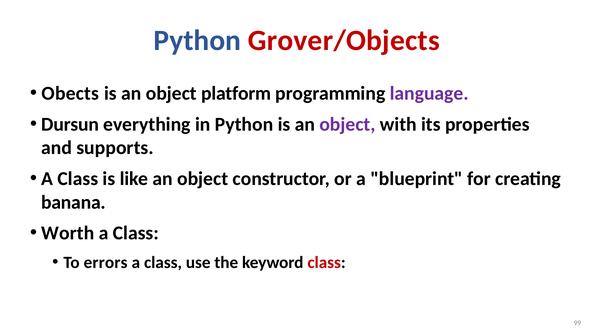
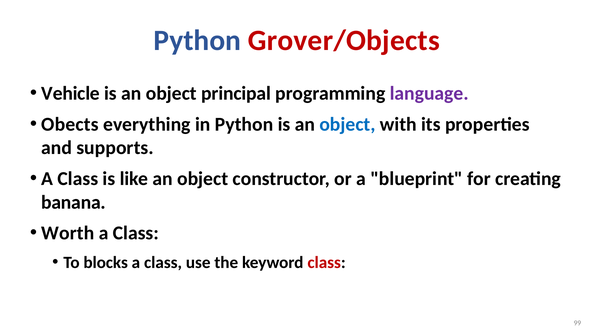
Obects: Obects -> Vehicle (71, 93)
platform: platform -> principal (236, 93)
Dursun: Dursun -> Obects (70, 124)
object colour: purple -> blue (347, 124)
errors: errors -> blocks (106, 263)
